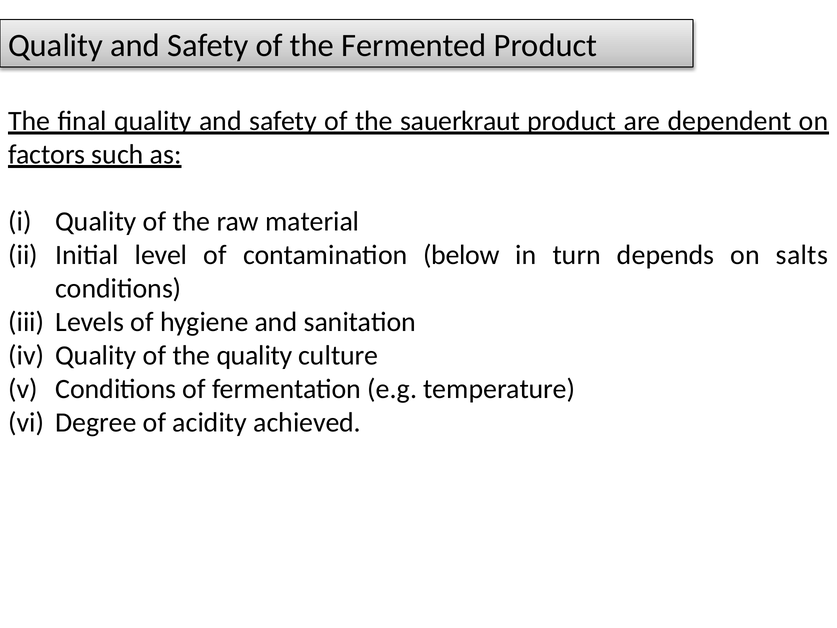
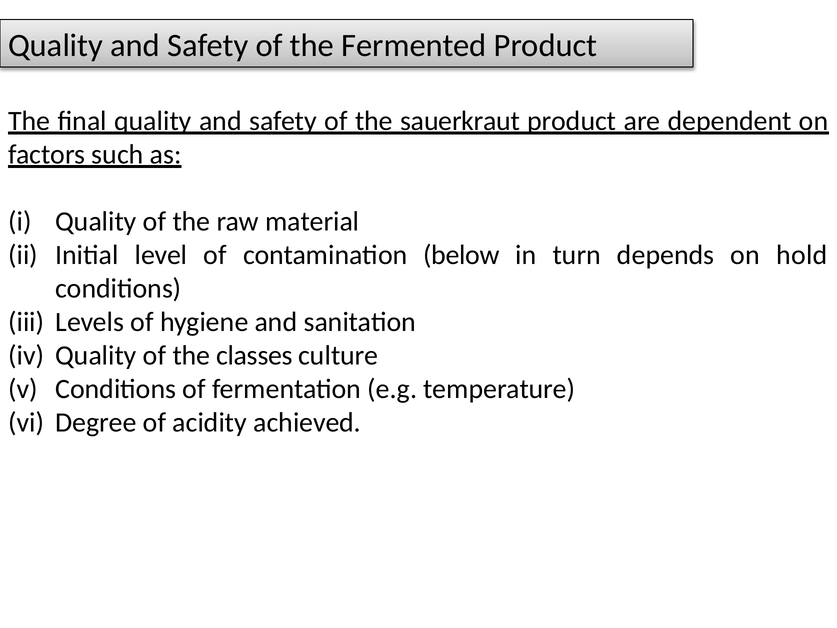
salts: salts -> hold (802, 255)
the quality: quality -> classes (254, 355)
